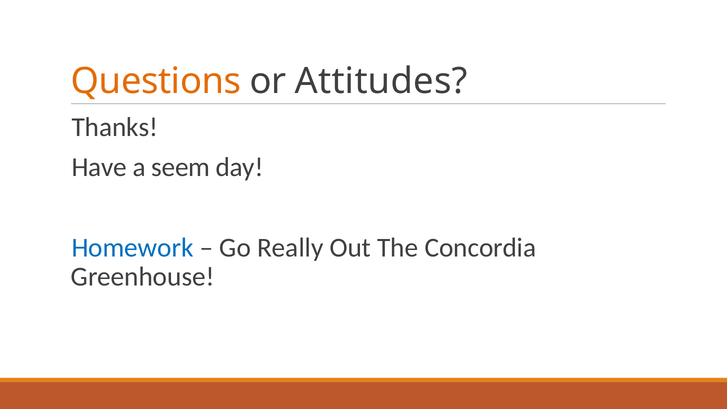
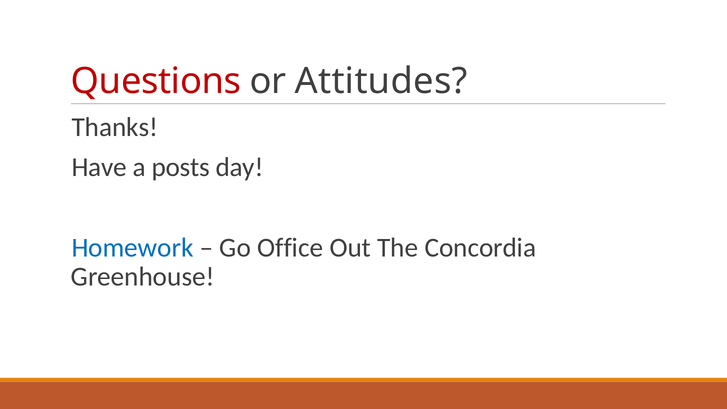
Questions colour: orange -> red (156, 81)
seem: seem -> posts (181, 167)
Really: Really -> Office (290, 247)
